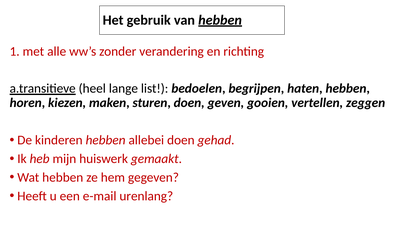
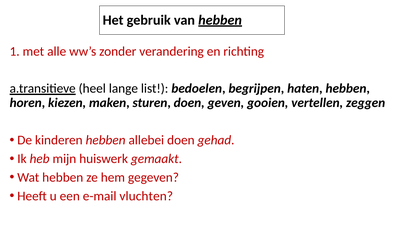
urenlang: urenlang -> vluchten (146, 196)
